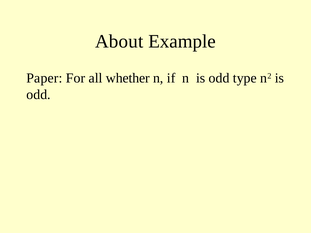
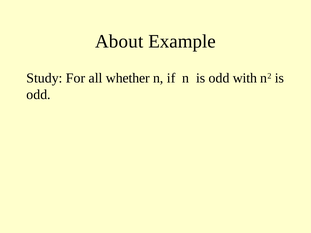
Paper: Paper -> Study (44, 78)
type: type -> with (245, 78)
